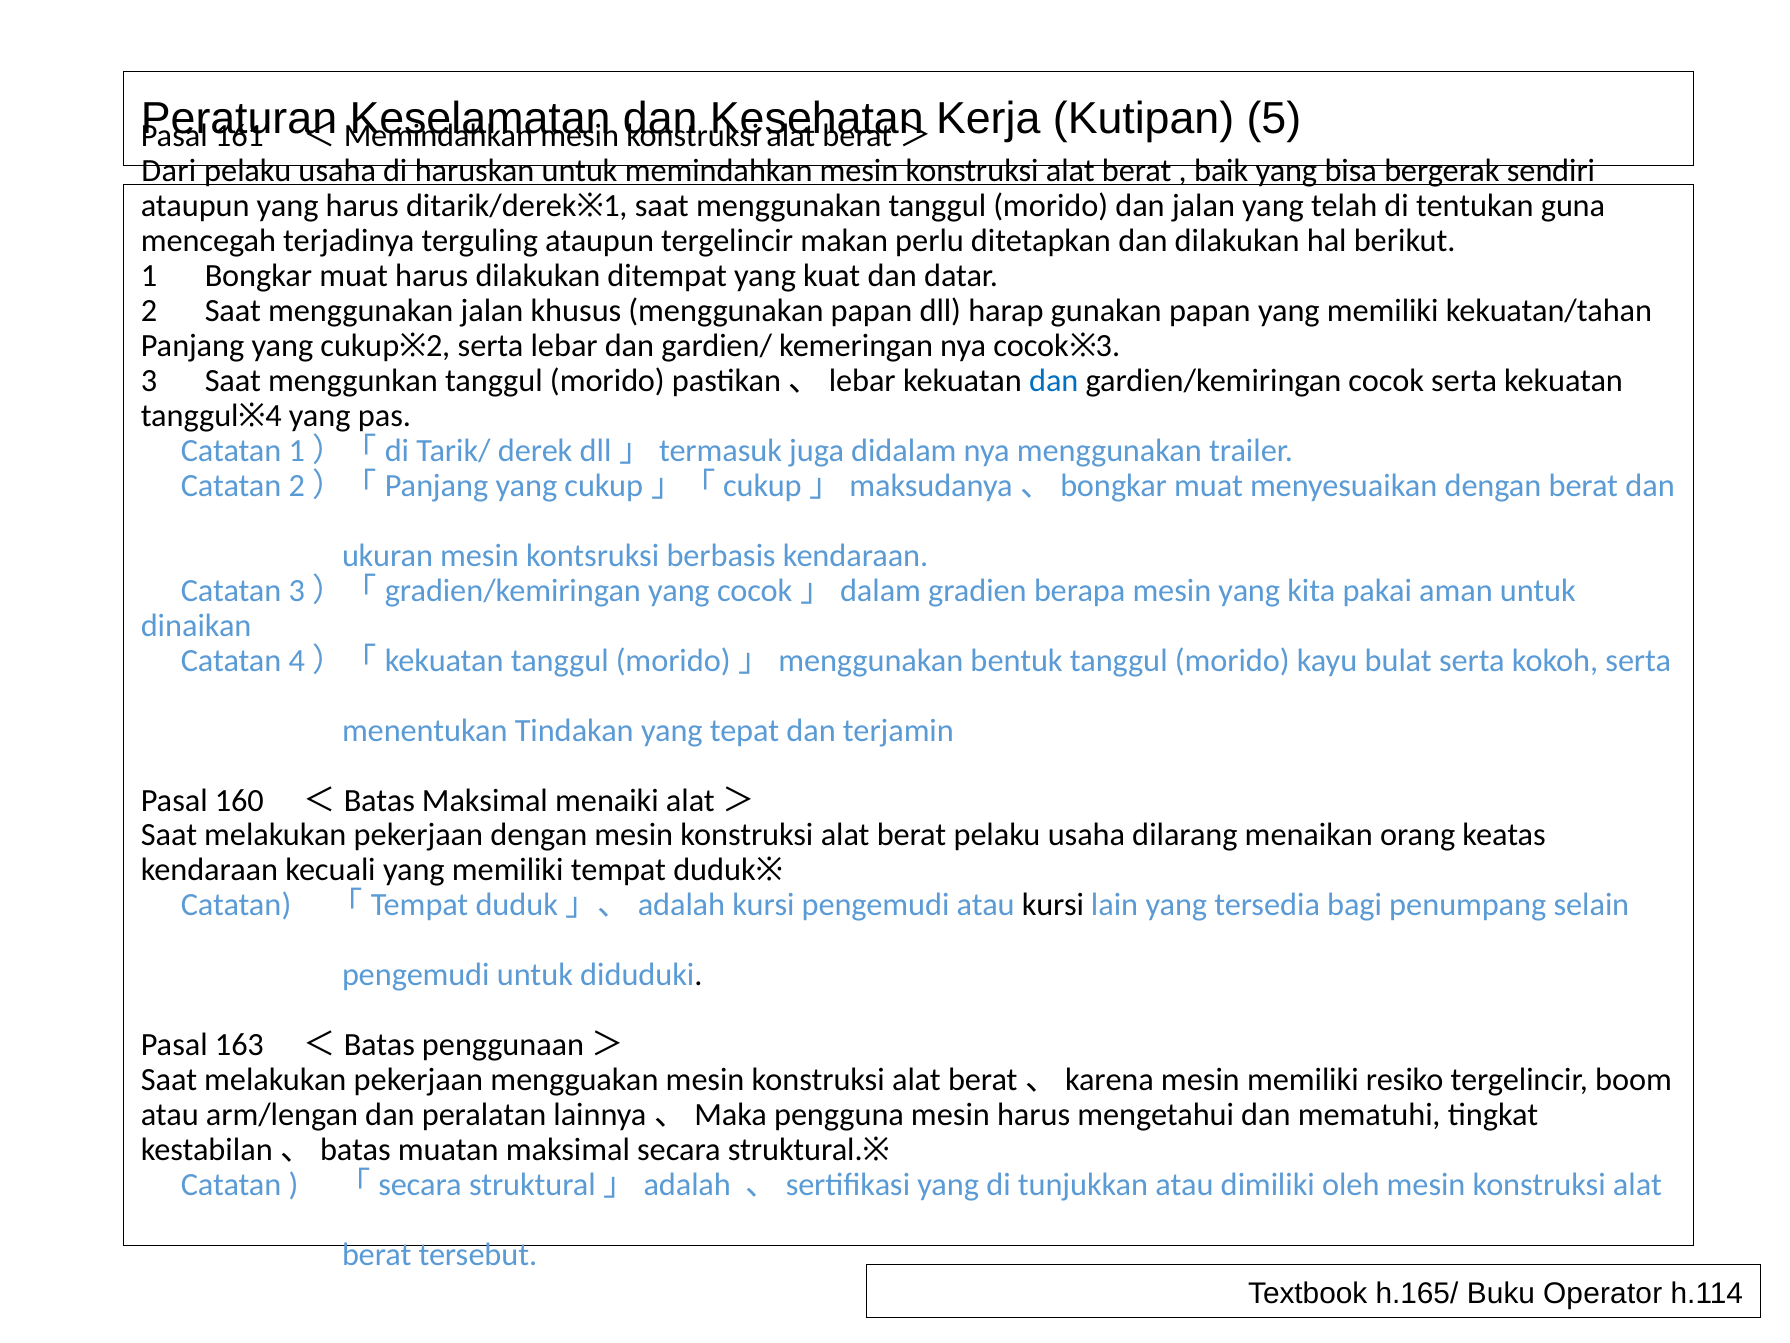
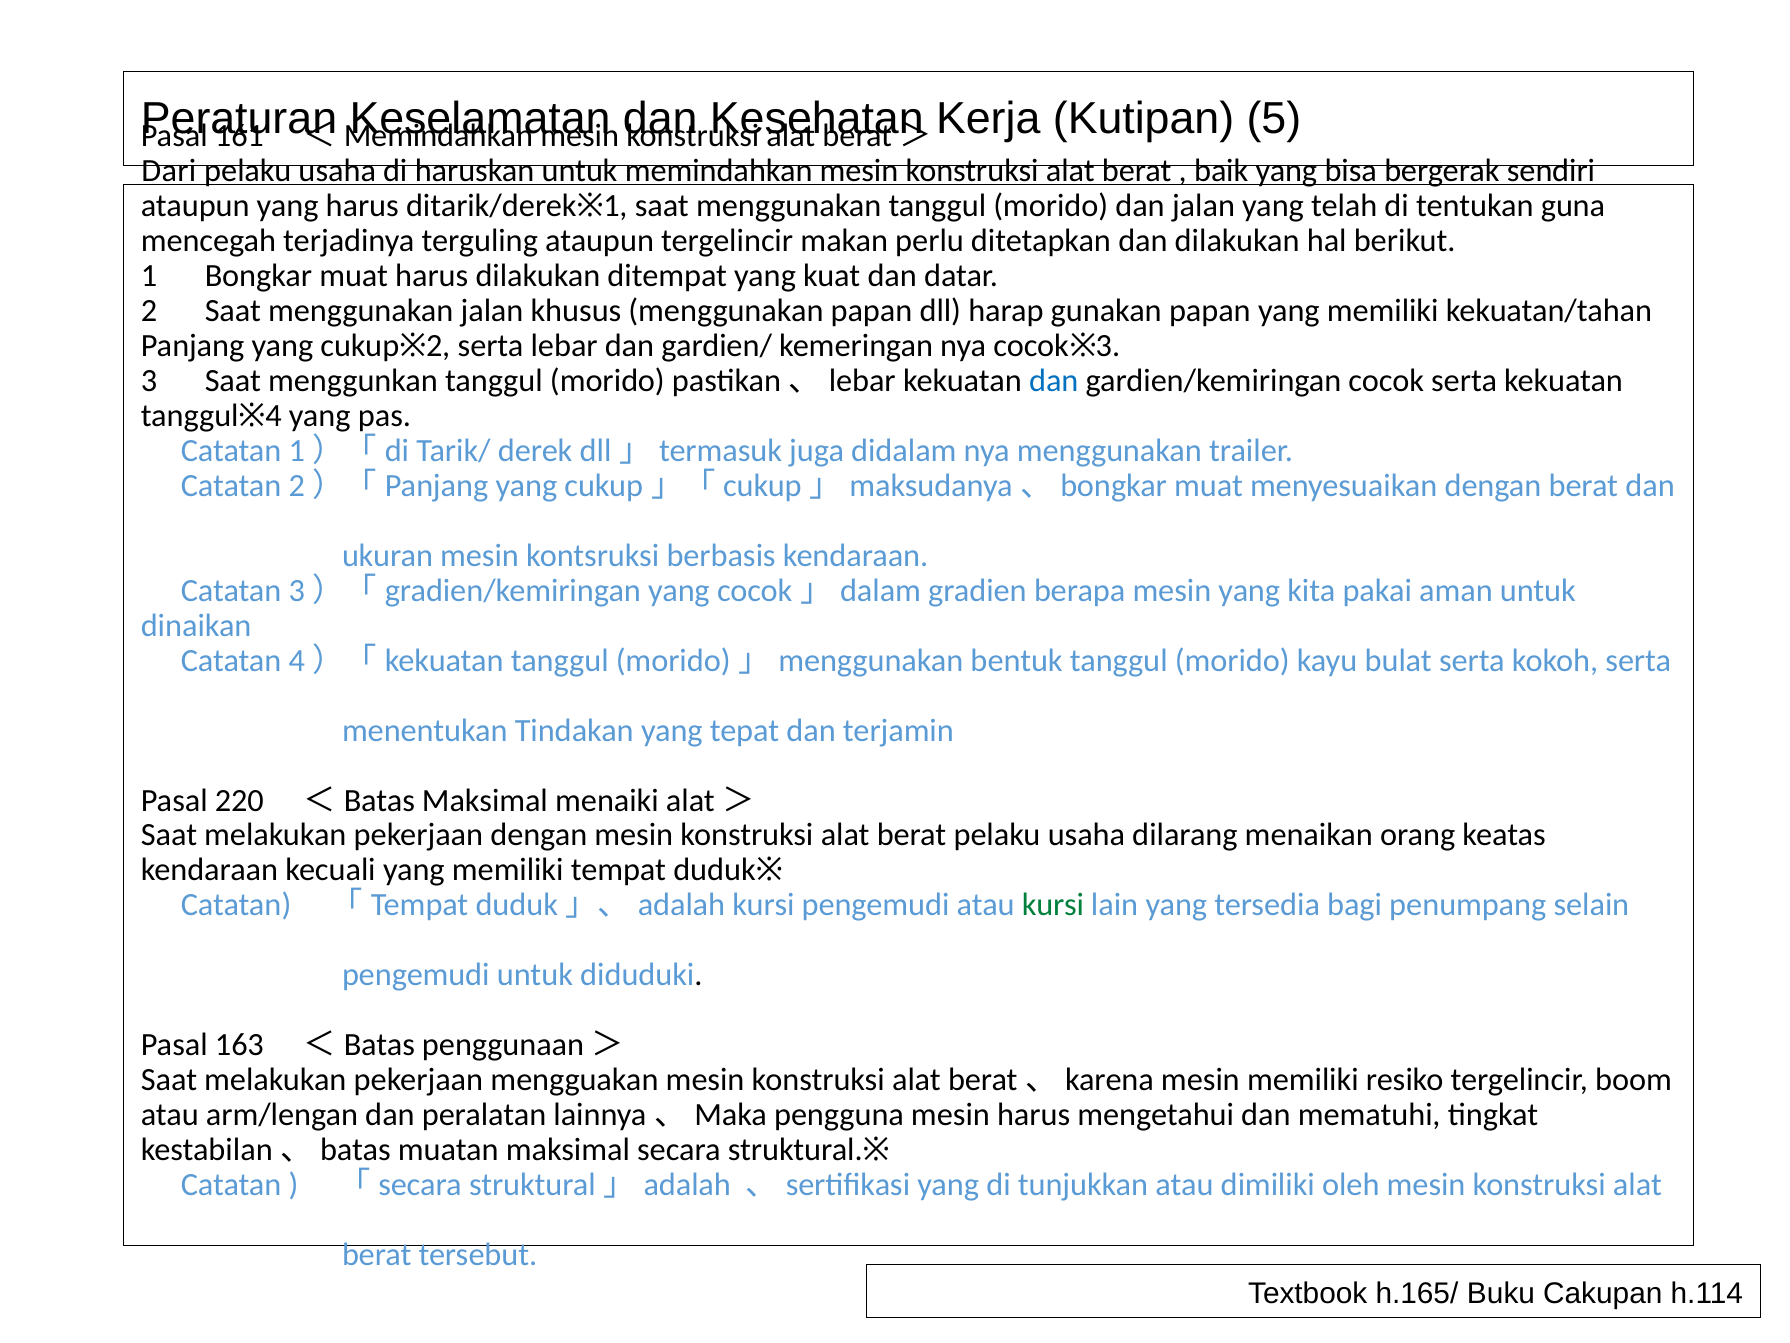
160: 160 -> 220 (239, 800)
kursi colour: black -> green (1053, 905)
Operator: Operator -> Cakupan (1603, 1293)
